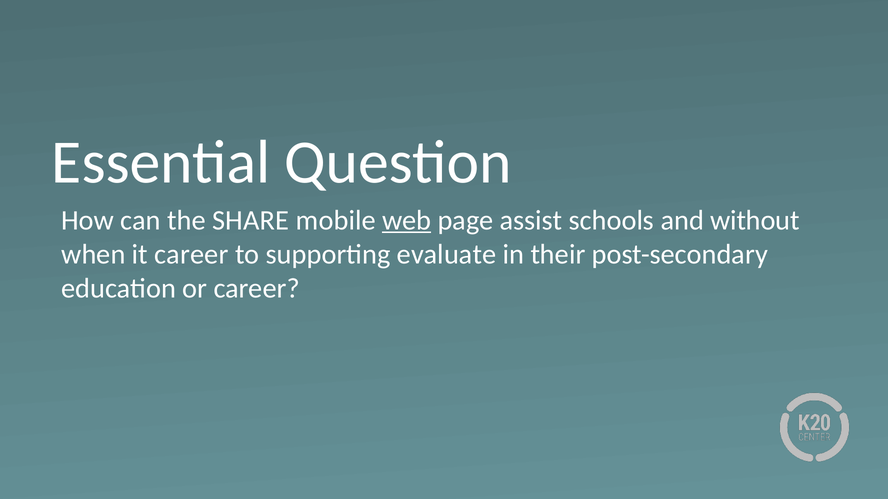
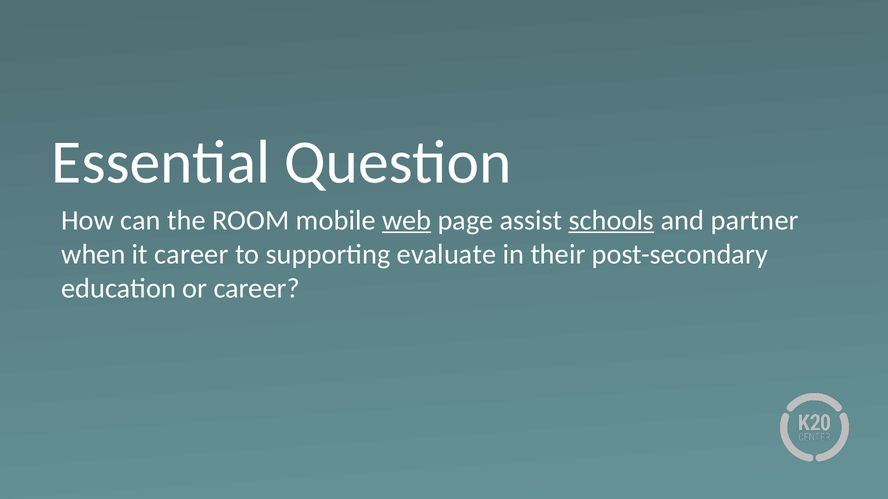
SHARE: SHARE -> ROOM (251, 220)
schools underline: none -> present (611, 220)
without: without -> partner (755, 220)
